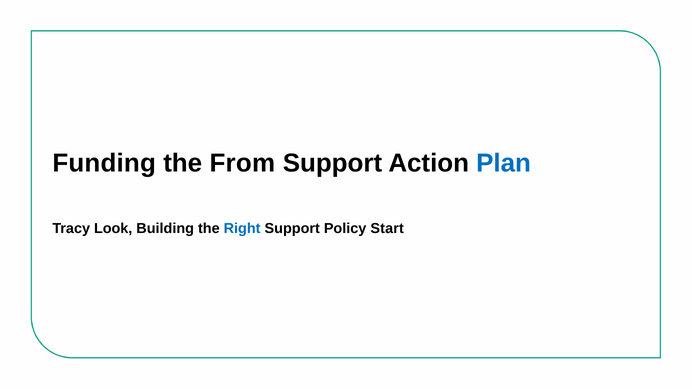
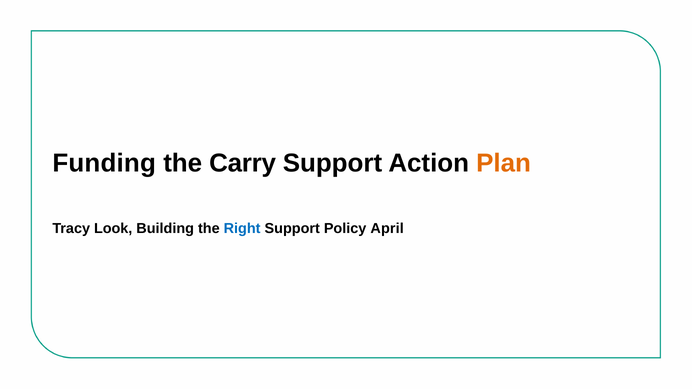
From: From -> Carry (243, 163)
Plan colour: blue -> orange (504, 163)
Start: Start -> April (387, 229)
